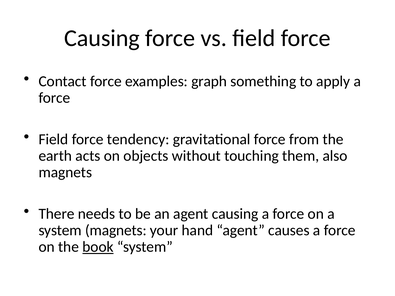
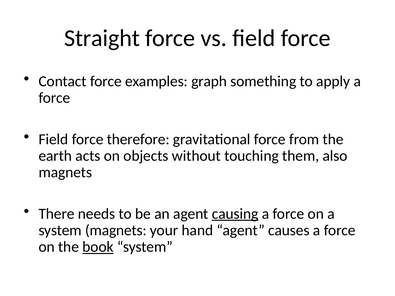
Causing: Causing -> Straight (102, 38)
tendency: tendency -> therefore (138, 139)
causing underline: none -> present (235, 214)
